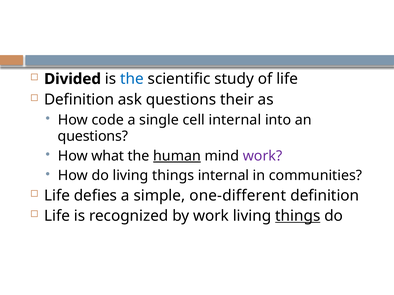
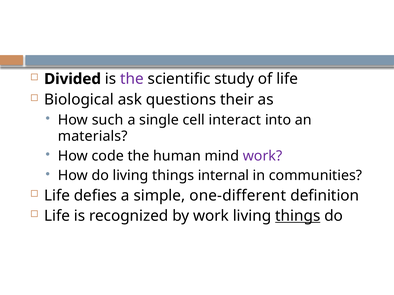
the colour: blue -> purple (132, 79)
Definition: Definition -> Biological (79, 100)
code: code -> such (108, 120)
cell internal: internal -> interact (235, 120)
questions: questions -> materials (93, 136)
what: what -> code (108, 156)
human underline: present -> none (177, 156)
